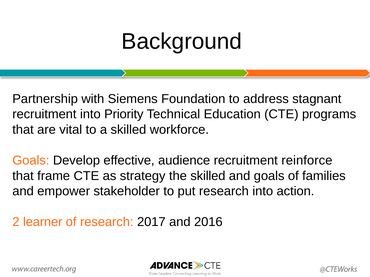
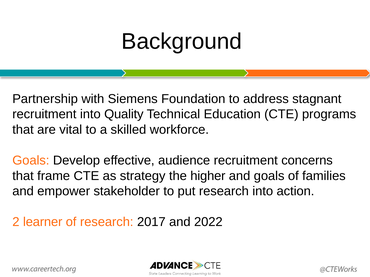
Priority: Priority -> Quality (124, 114)
reinforce: reinforce -> concerns (307, 161)
the skilled: skilled -> higher (208, 176)
2016: 2016 -> 2022 (208, 222)
